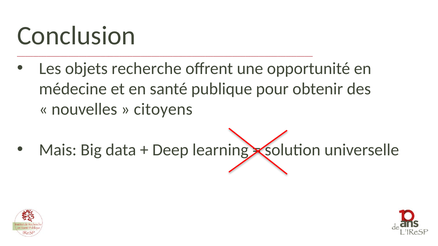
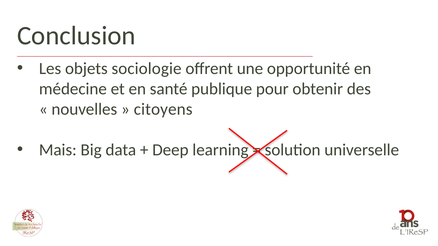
recherche: recherche -> sociologie (147, 69)
